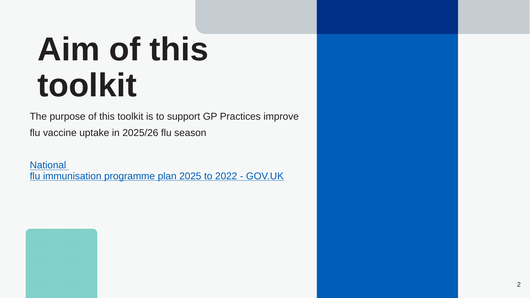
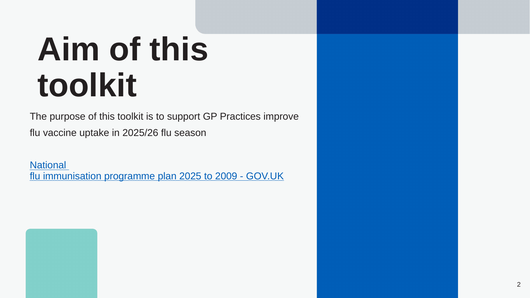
2022: 2022 -> 2009 (226, 176)
